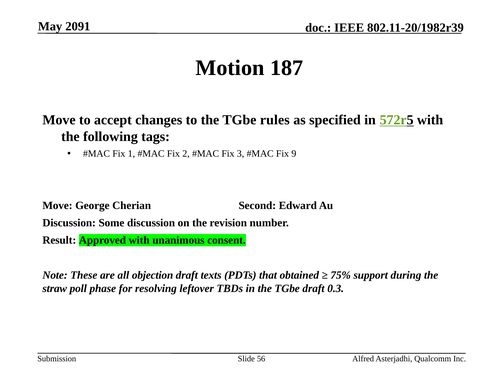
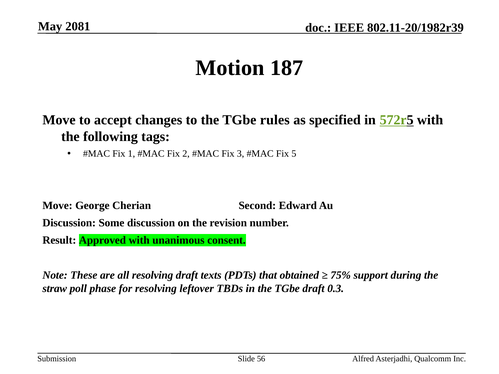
2091: 2091 -> 2081 (78, 26)
9: 9 -> 5 (294, 154)
all objection: objection -> resolving (153, 275)
